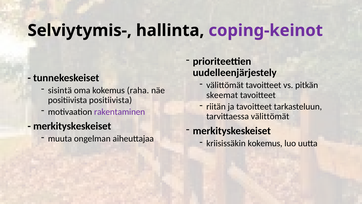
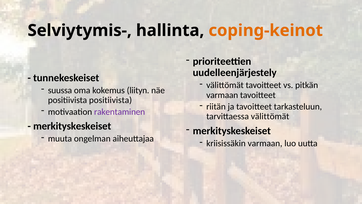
coping-keinot colour: purple -> orange (266, 30)
sisintä: sisintä -> suussa (60, 90)
raha: raha -> liityn (138, 90)
skeemat: skeemat -> varmaan (222, 95)
kriisissäkin kokemus: kokemus -> varmaan (265, 143)
